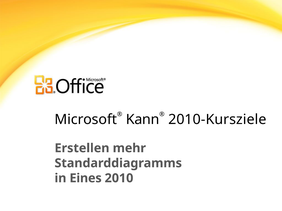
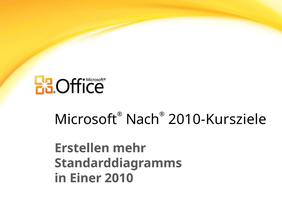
Kann: Kann -> Nach (143, 120)
Eines: Eines -> Einer (86, 179)
